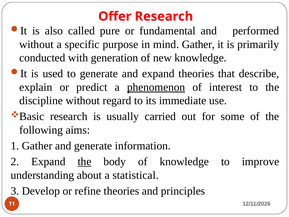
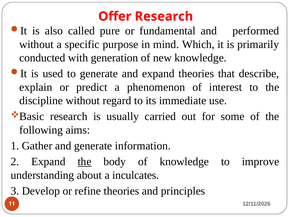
mind Gather: Gather -> Which (198, 44)
phenomenon underline: present -> none (156, 87)
statistical: statistical -> inculcates (136, 175)
